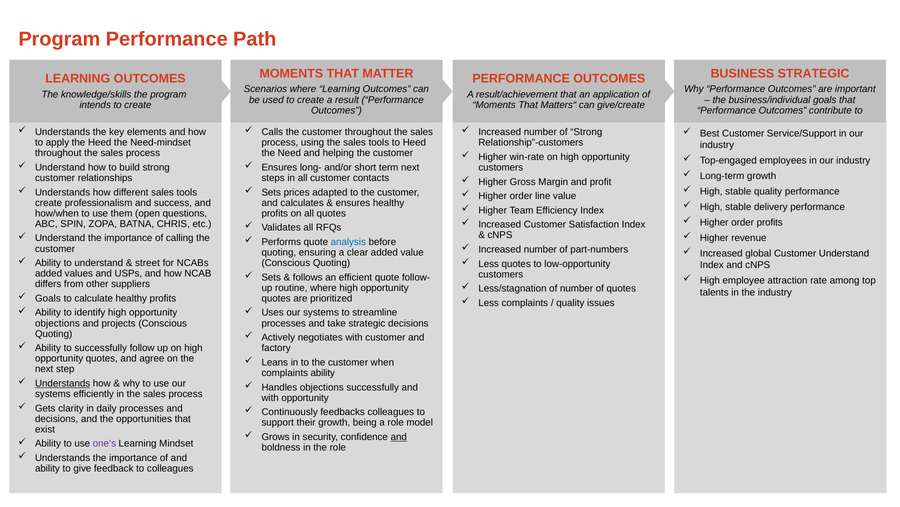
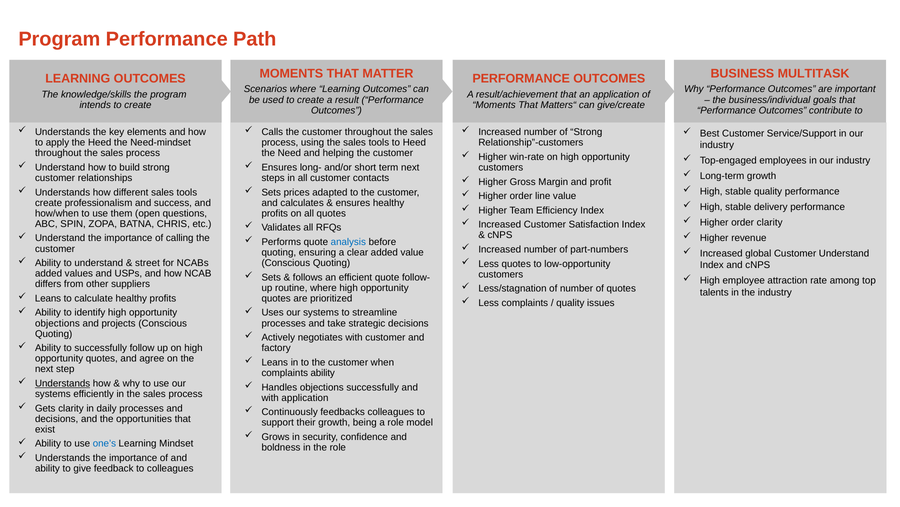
BUSINESS STRATEGIC: STRATEGIC -> MULTITASK (814, 73)
order profits: profits -> clarity (770, 222)
Goals: Goals -> Leans (48, 298)
with opportunity: opportunity -> application (305, 397)
and underline: present -> none (399, 436)
one’s colour: purple -> blue (104, 443)
